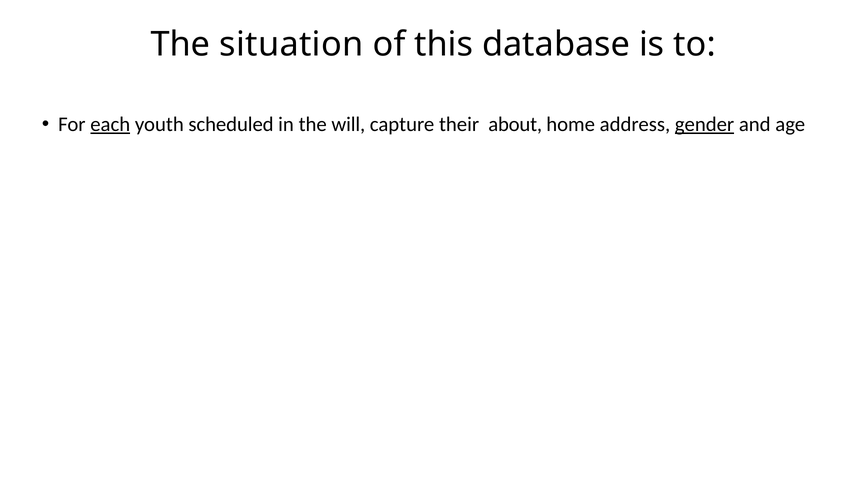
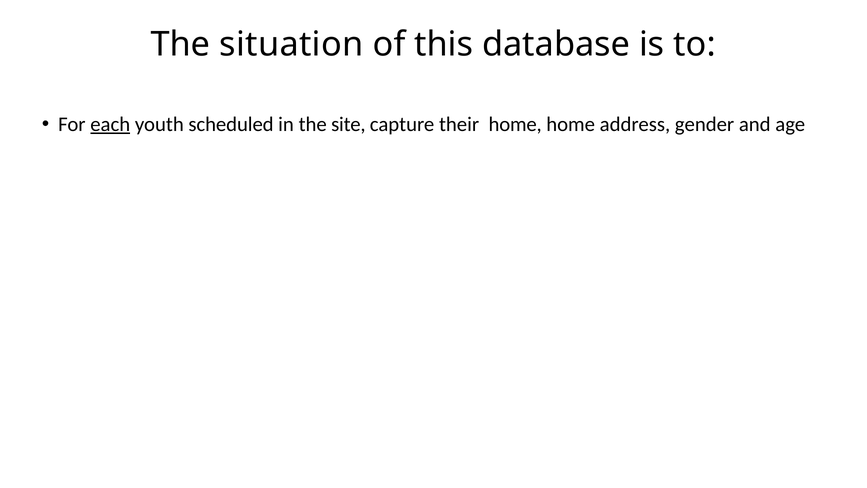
will: will -> site (348, 124)
their about: about -> home (515, 124)
gender underline: present -> none (705, 124)
